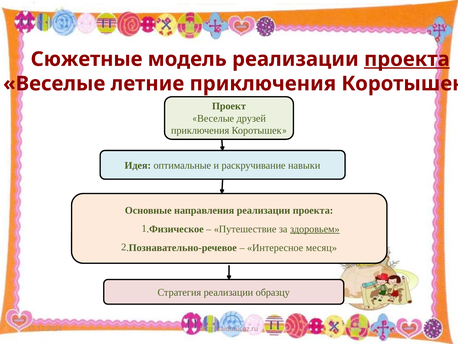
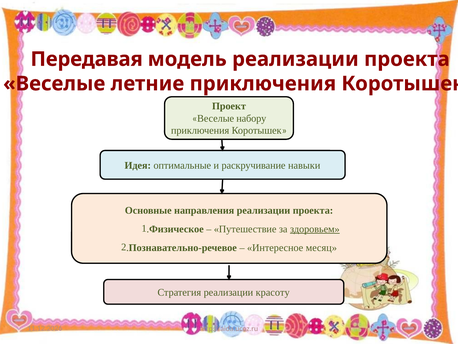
Сюжетные: Сюжетные -> Передавая (87, 59)
проекта underline: present -> none (407, 59)
друзей: друзей -> набору (251, 118)
образцу: образцу -> красоту (273, 292)
